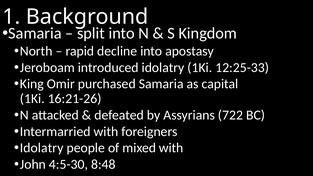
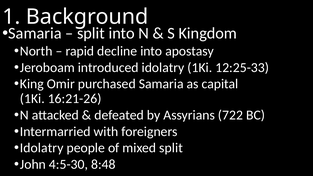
mixed with: with -> split (171, 148)
